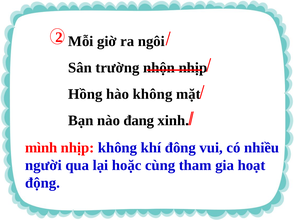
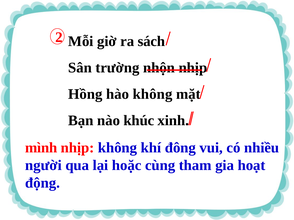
ngôi: ngôi -> sách (151, 41)
đang: đang -> khúc (139, 121)
